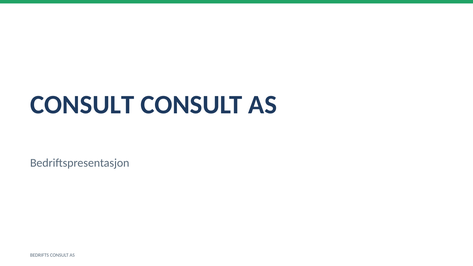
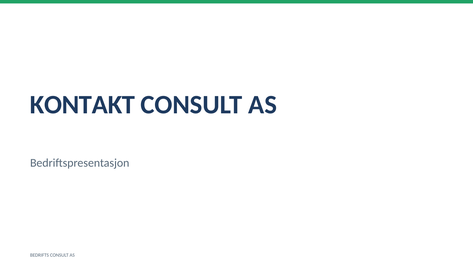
CONSULT: CONSULT -> KONTAKT (82, 105)
